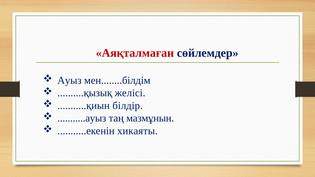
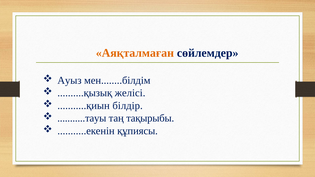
Аяқталмаған colour: red -> orange (135, 53)
...........ауыз: ...........ауыз -> ...........тауы (82, 118)
мазмұнын: мазмұнын -> тақырыбы (150, 118)
хикаяты: хикаяты -> құпиясы (138, 131)
